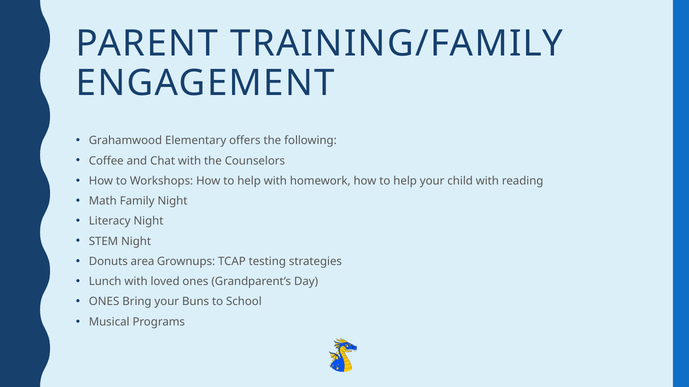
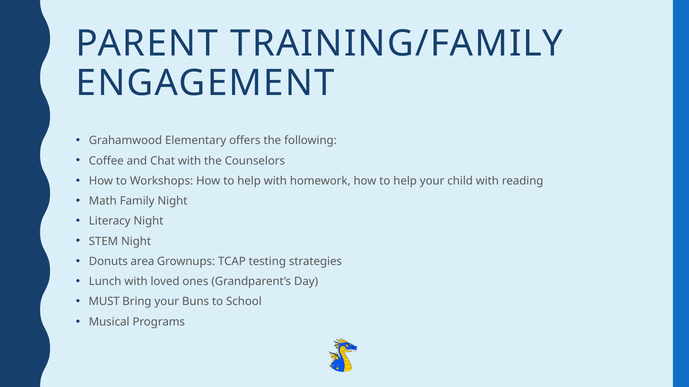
ONES: ONES -> MUST (104, 302)
